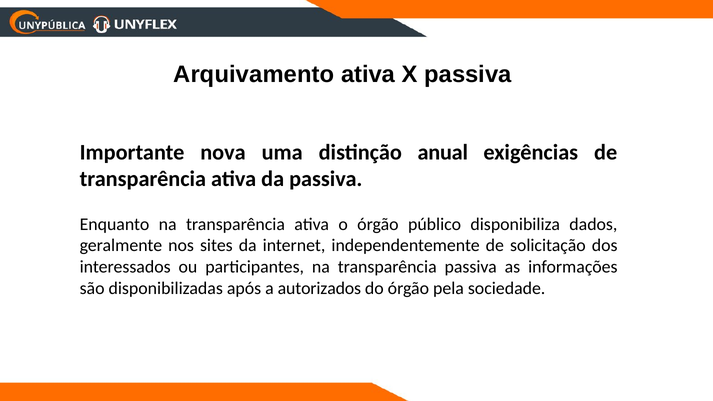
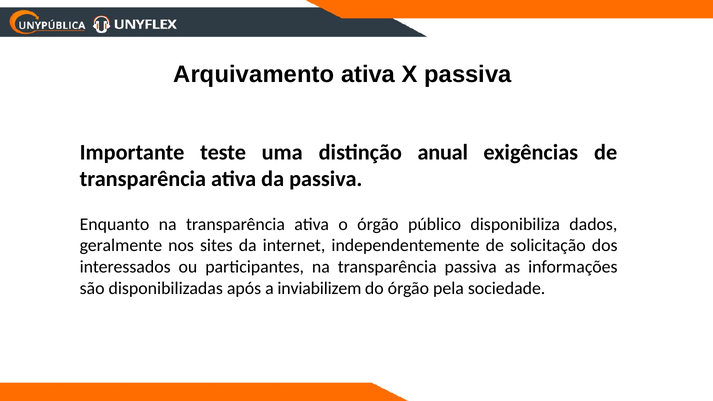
nova: nova -> teste (223, 152)
autorizados: autorizados -> inviabilizem (319, 288)
